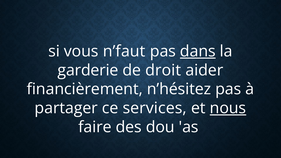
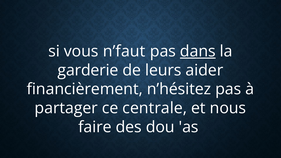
droit: droit -> leurs (163, 70)
services: services -> centrale (155, 108)
nous underline: present -> none (228, 108)
